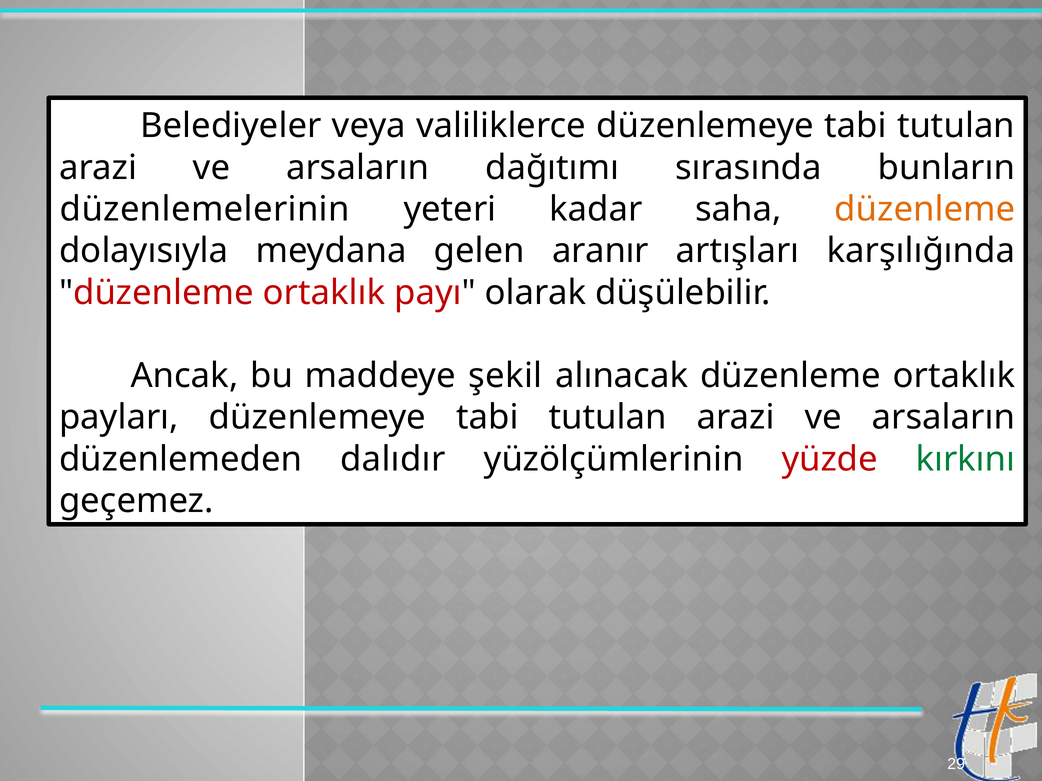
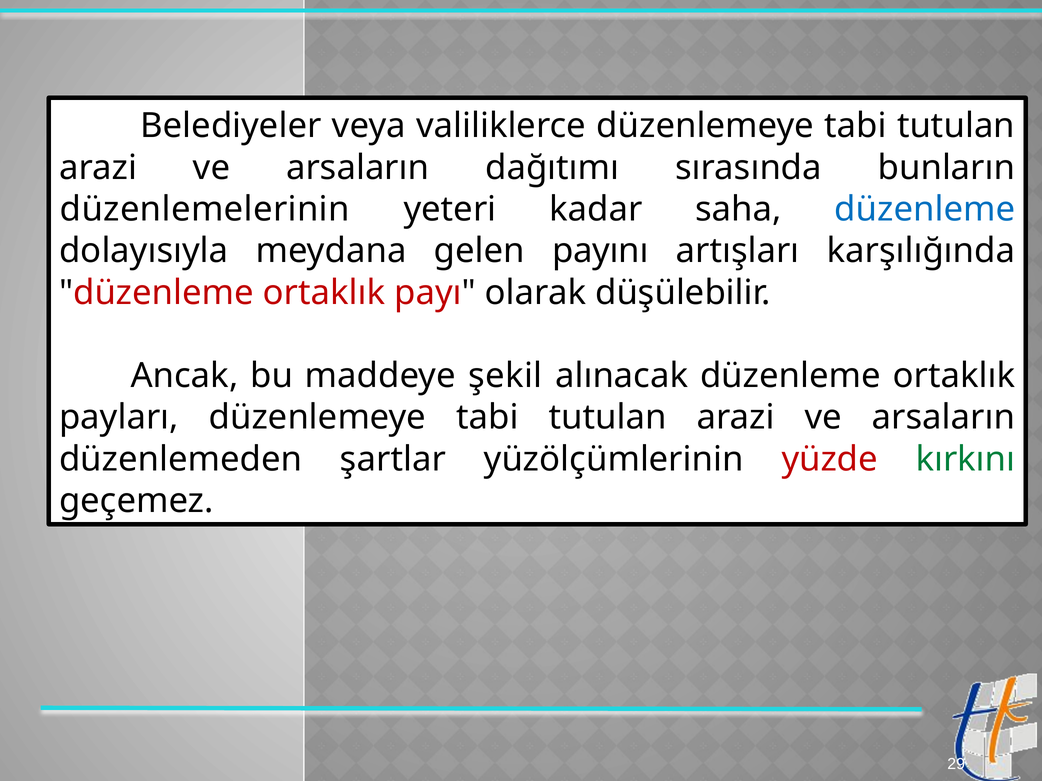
düzenleme colour: orange -> blue (925, 209)
aranır: aranır -> payını (600, 251)
dalıdır: dalıdır -> şartlar (393, 459)
